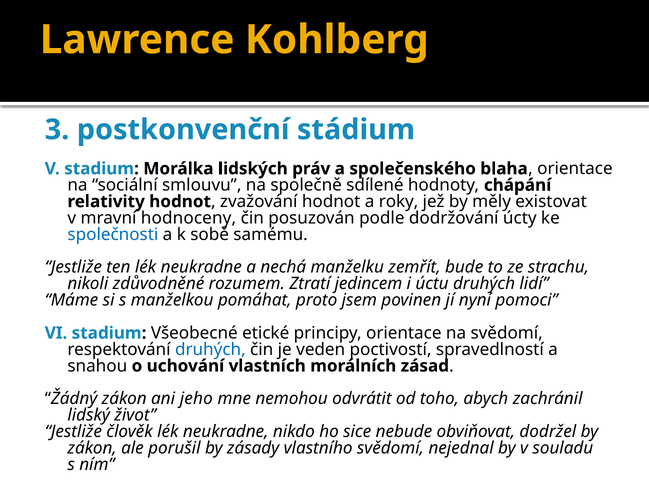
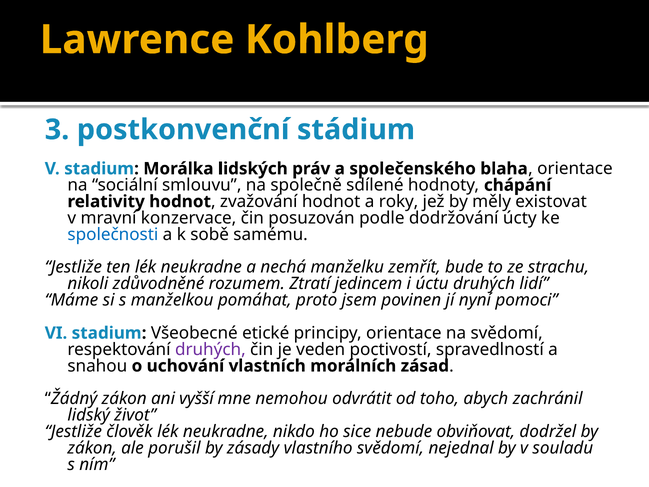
hodnoceny: hodnoceny -> konzervace (189, 218)
druhých colour: blue -> purple (210, 349)
jeho: jeho -> vyšší (196, 399)
